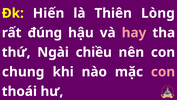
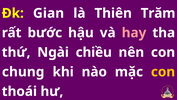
Hiến: Hiến -> Gian (49, 13)
Lòng: Lòng -> Trăm (158, 13)
đúng: đúng -> bước (45, 33)
con colour: pink -> yellow (163, 72)
